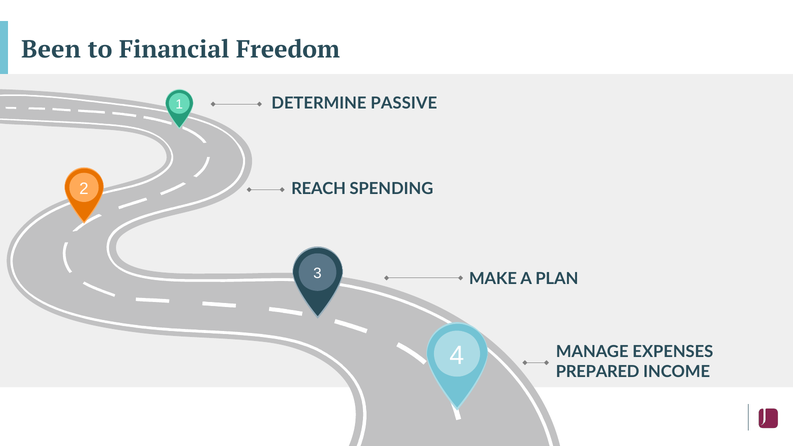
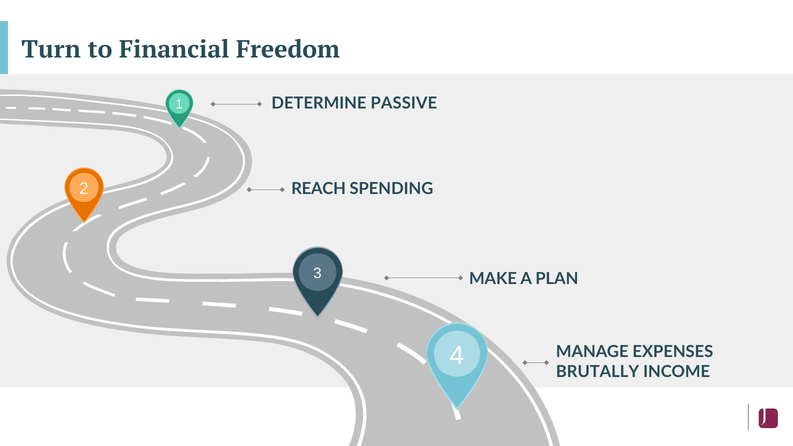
Been: Been -> Turn (51, 49)
PREPARED: PREPARED -> BRUTALLY (598, 372)
